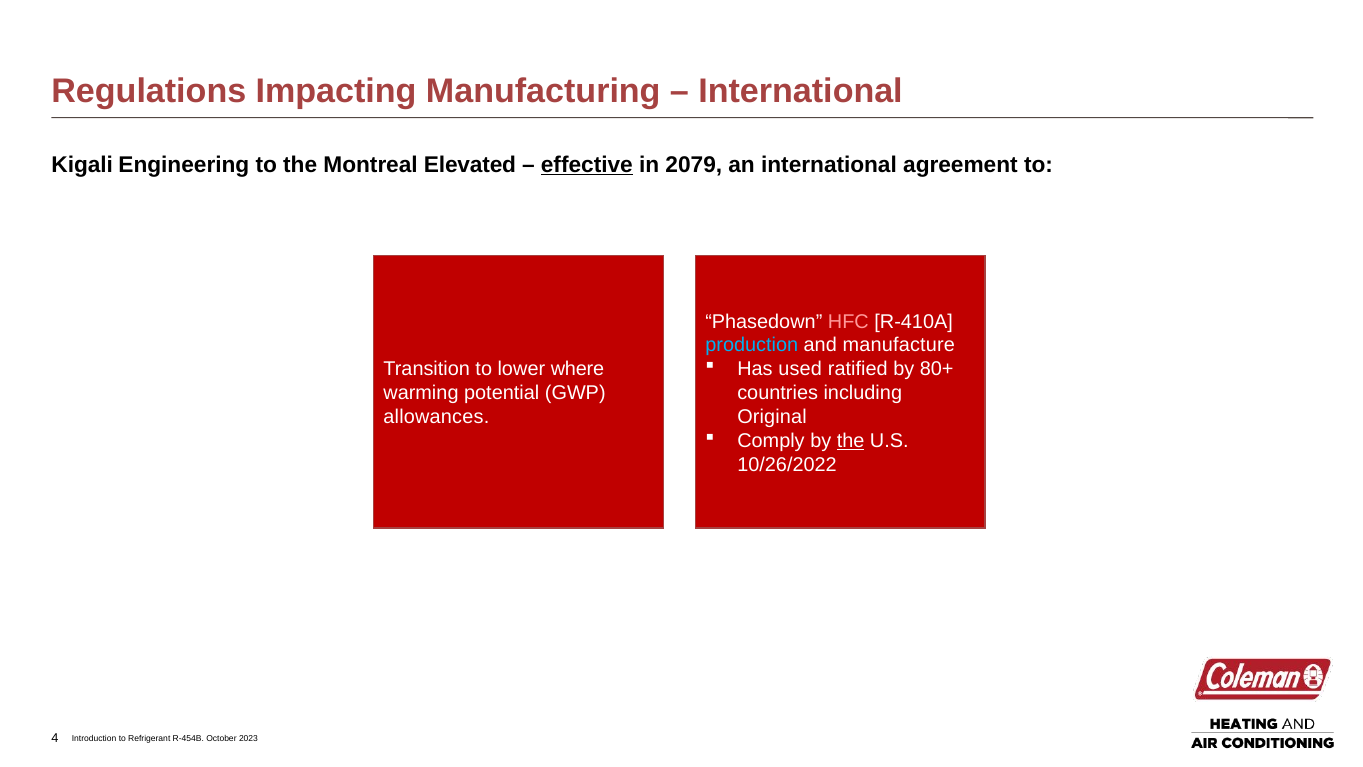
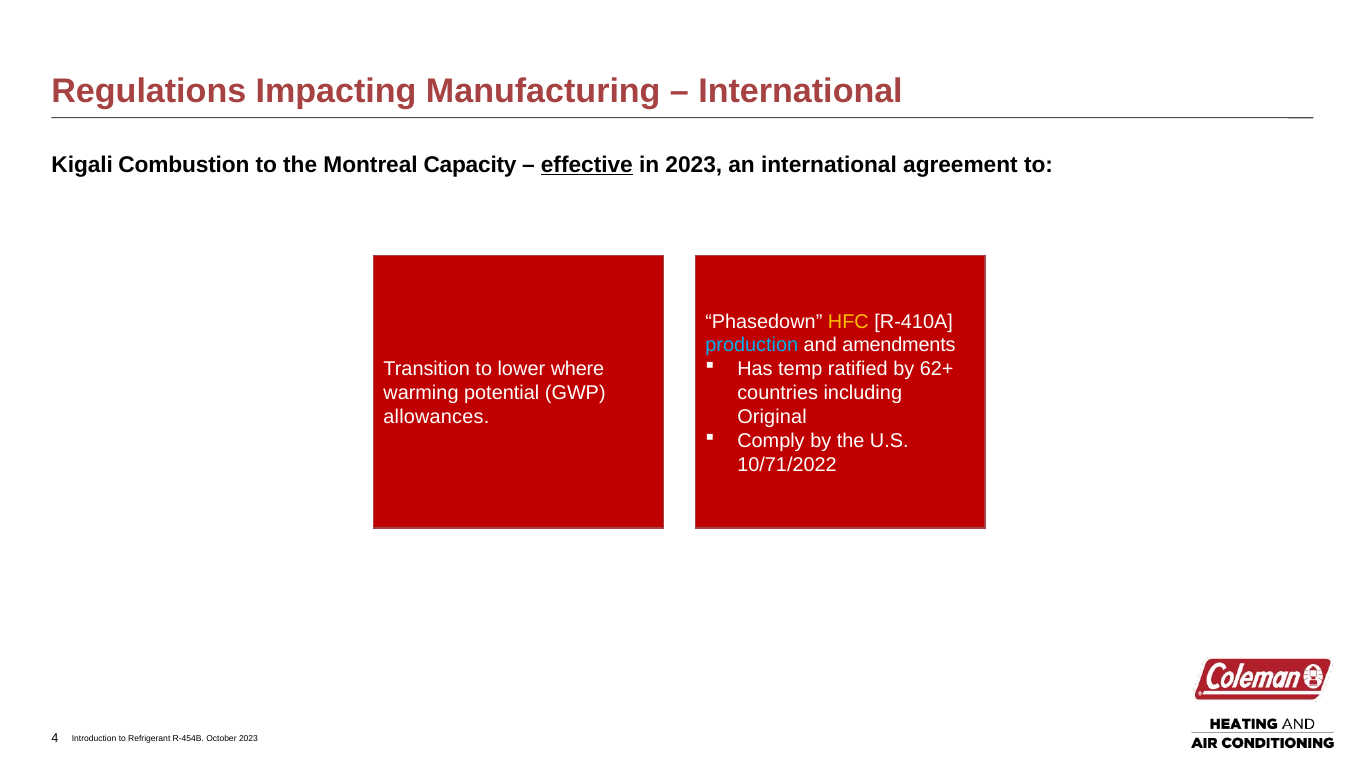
Engineering: Engineering -> Combustion (184, 165)
Elevated: Elevated -> Capacity (470, 165)
in 2079: 2079 -> 2023 (694, 165)
HFC colour: pink -> yellow (848, 321)
manufacture: manufacture -> amendments (899, 345)
used: used -> temp (800, 369)
80+: 80+ -> 62+ (937, 369)
the underline: present -> none (851, 441)
10/26/2022: 10/26/2022 -> 10/71/2022 (787, 465)
